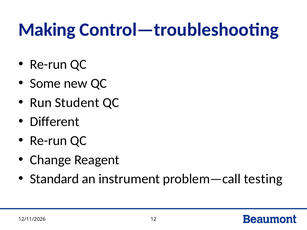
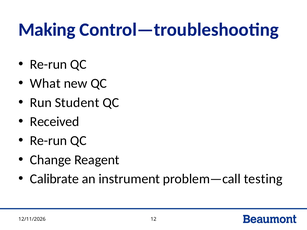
Some: Some -> What (45, 84)
Different: Different -> Received (55, 122)
Standard: Standard -> Calibrate (54, 179)
